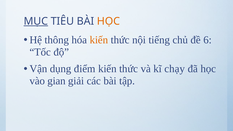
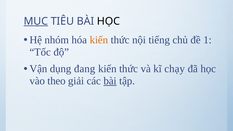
HỌC colour: orange -> black (108, 21)
thông: thông -> nhóm (57, 40)
6: 6 -> 1 (208, 40)
điểm: điểm -> đang (85, 69)
gian: gian -> theo (57, 81)
bài underline: none -> present (110, 81)
